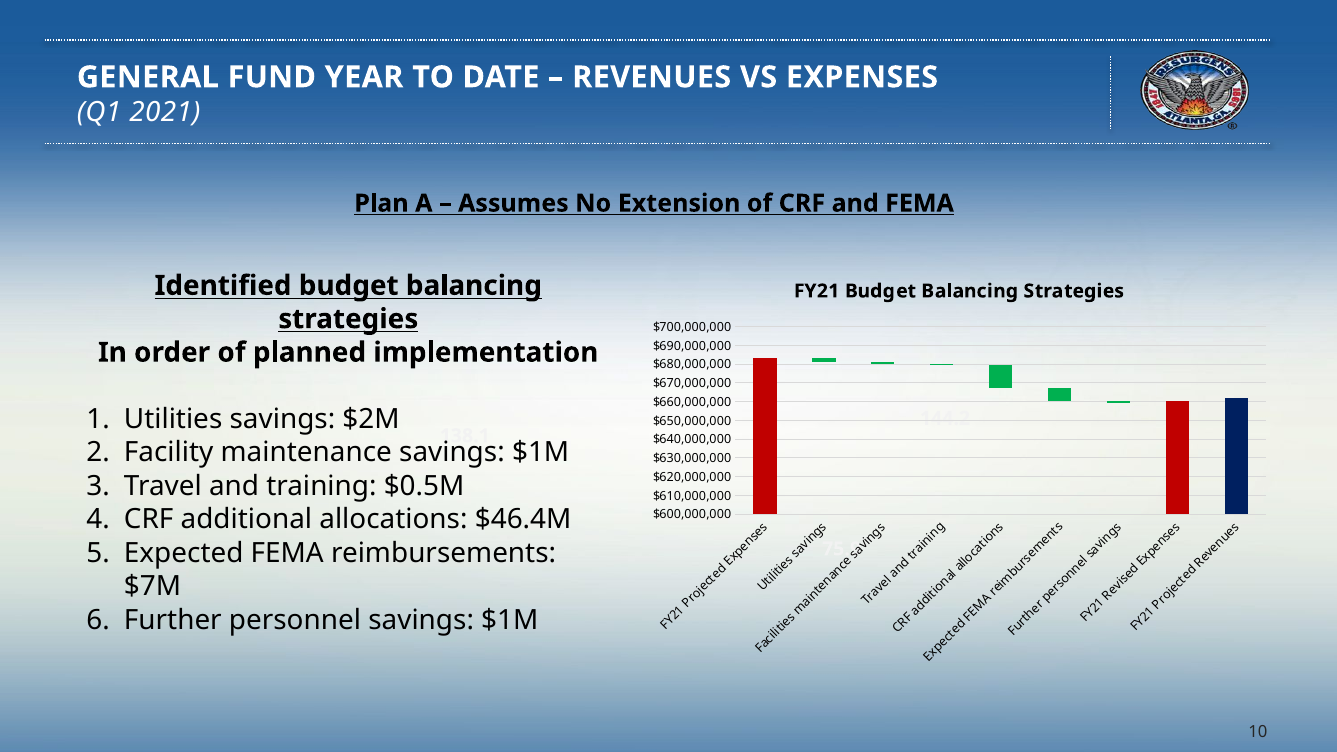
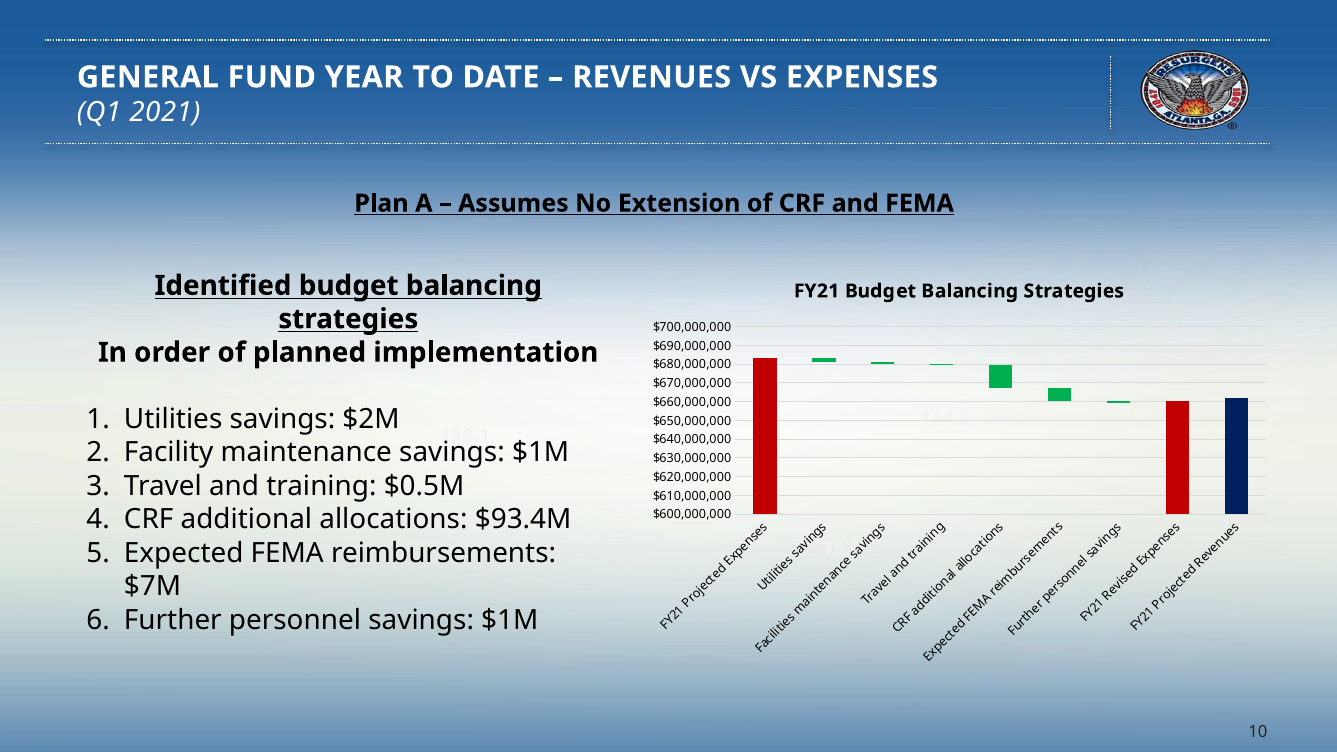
$46.4M: $46.4M -> $93.4M (523, 520)
